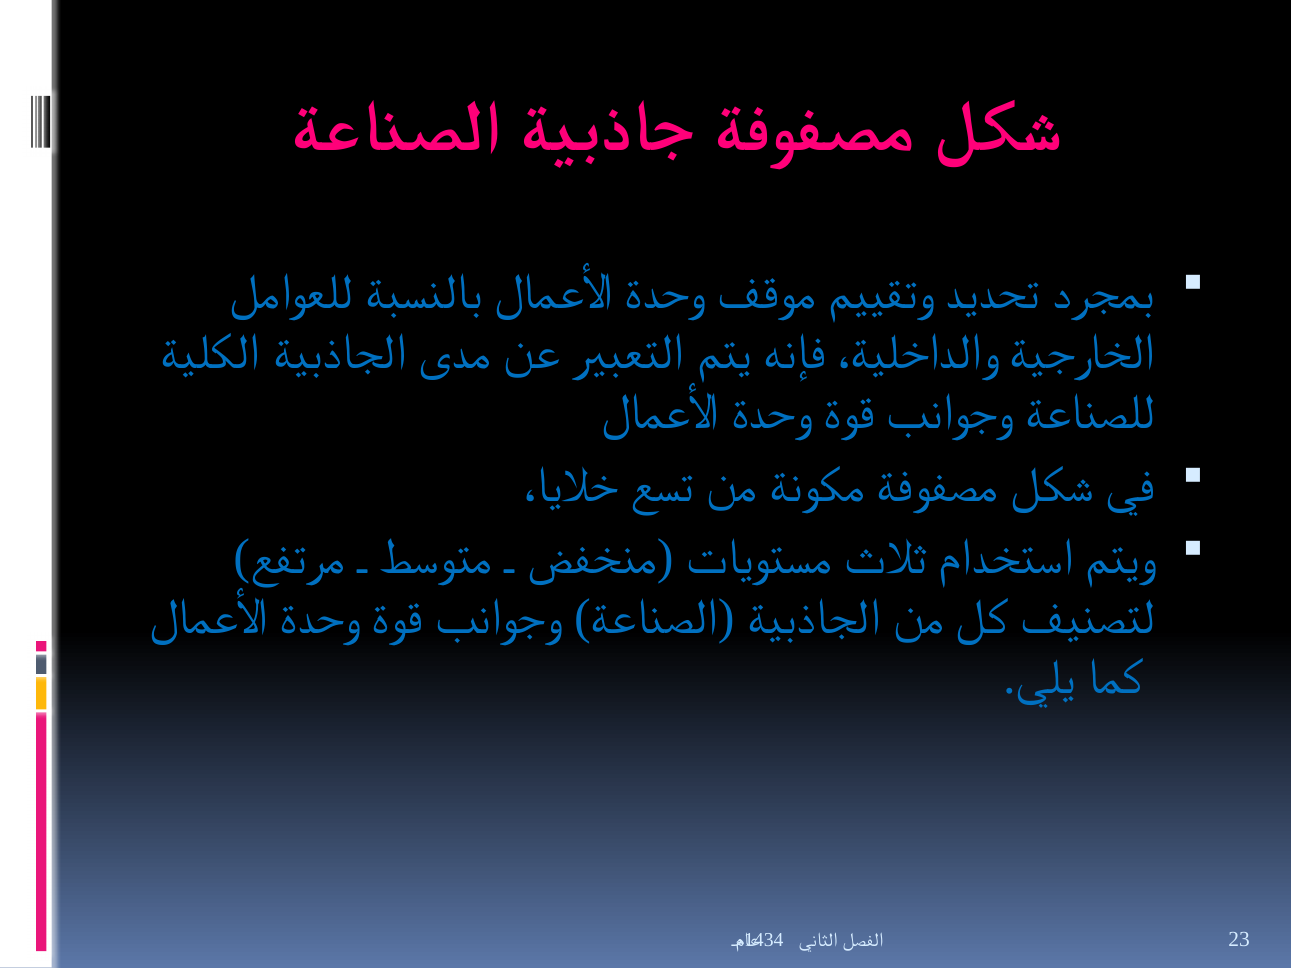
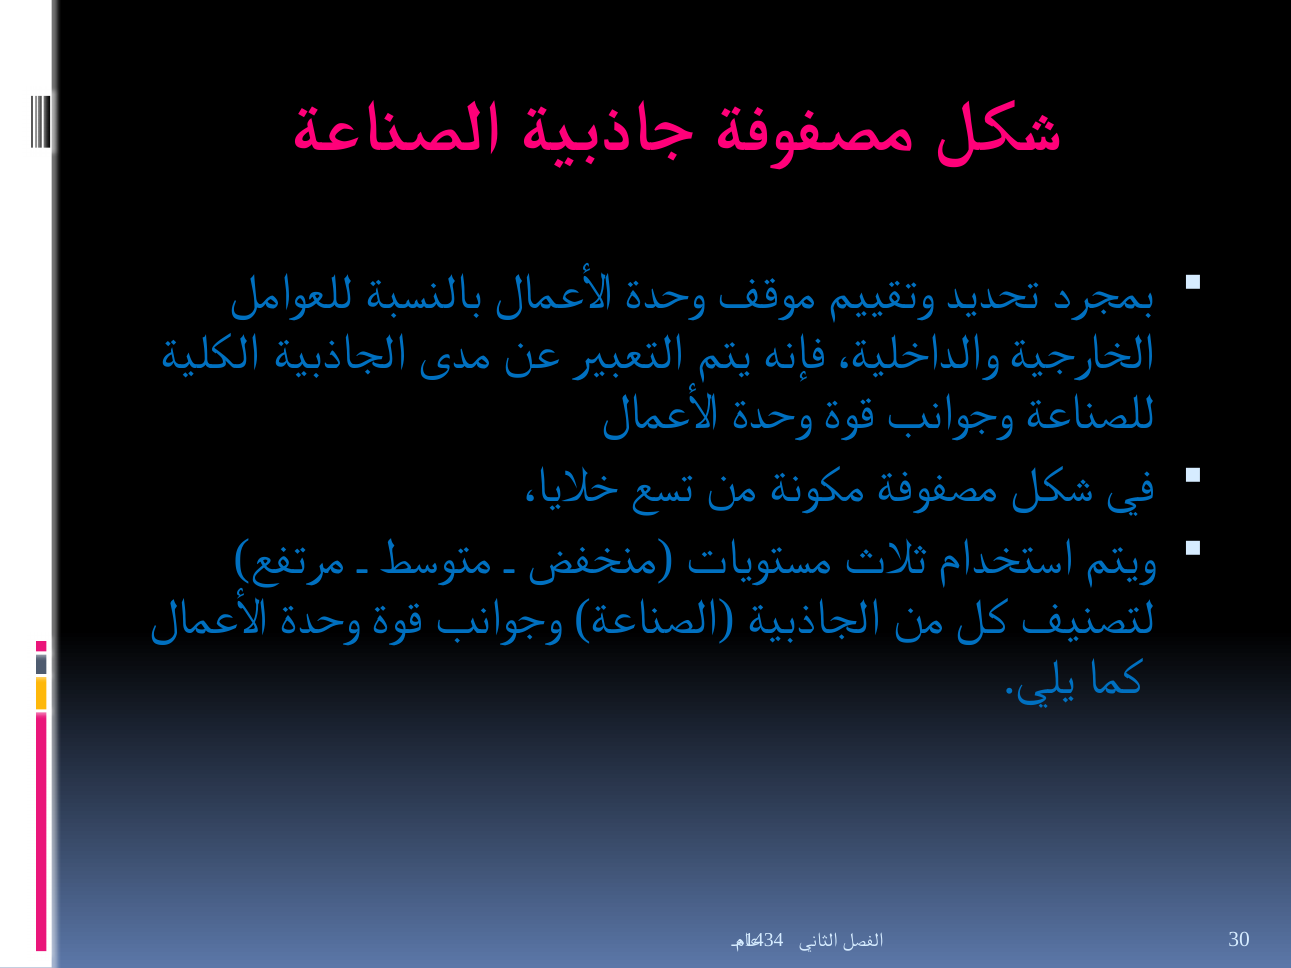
23: 23 -> 30 (1239, 940)
